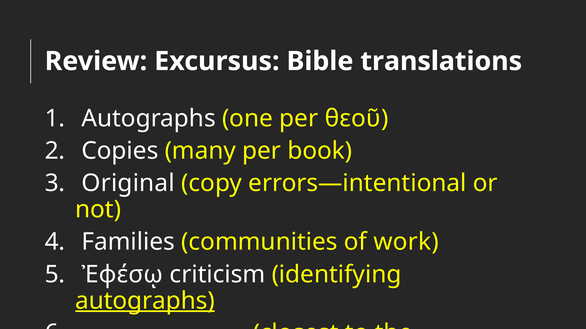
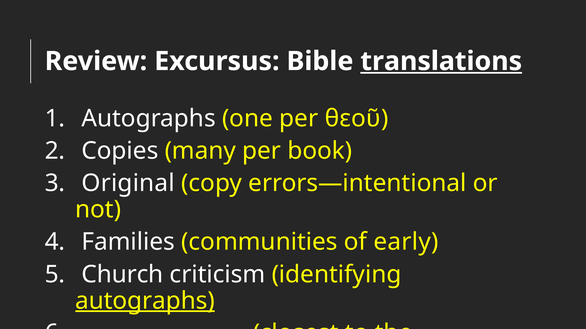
translations underline: none -> present (441, 61)
work: work -> early (406, 242)
Ἐφέσῳ: Ἐφέσῳ -> Church (122, 275)
